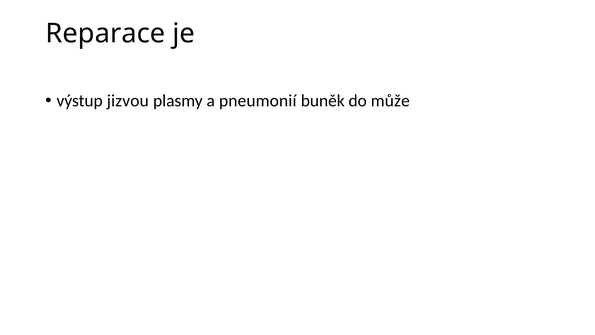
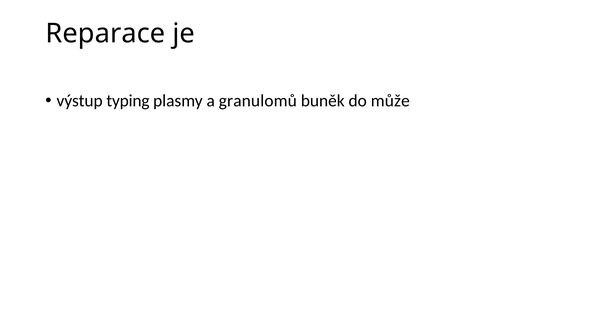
jizvou: jizvou -> typing (128, 101)
pneumonií: pneumonií -> granulomů (258, 101)
